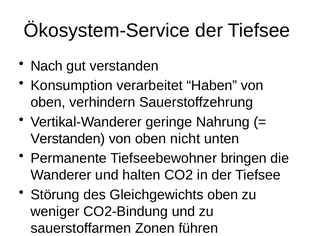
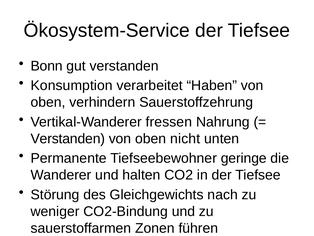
Nach: Nach -> Bonn (47, 66)
geringe: geringe -> fressen (169, 122)
bringen: bringen -> geringe (244, 158)
Gleichgewichts oben: oben -> nach (223, 194)
